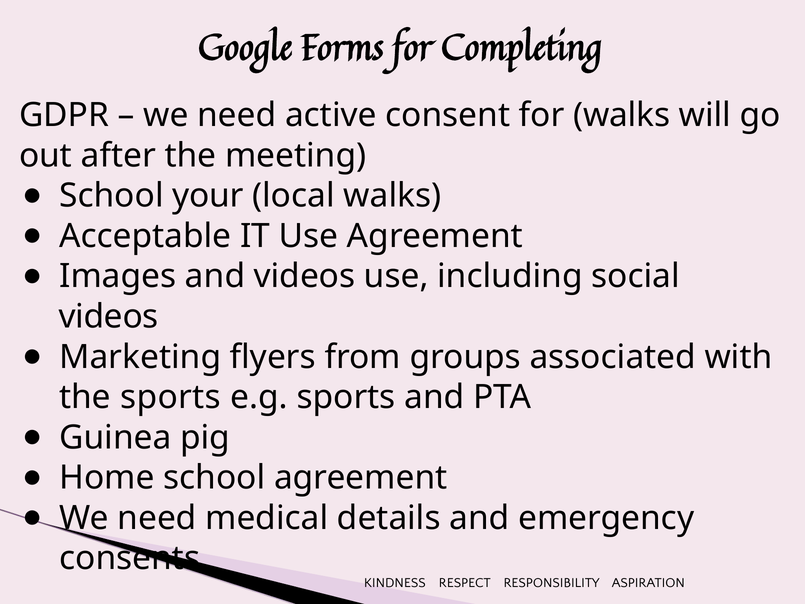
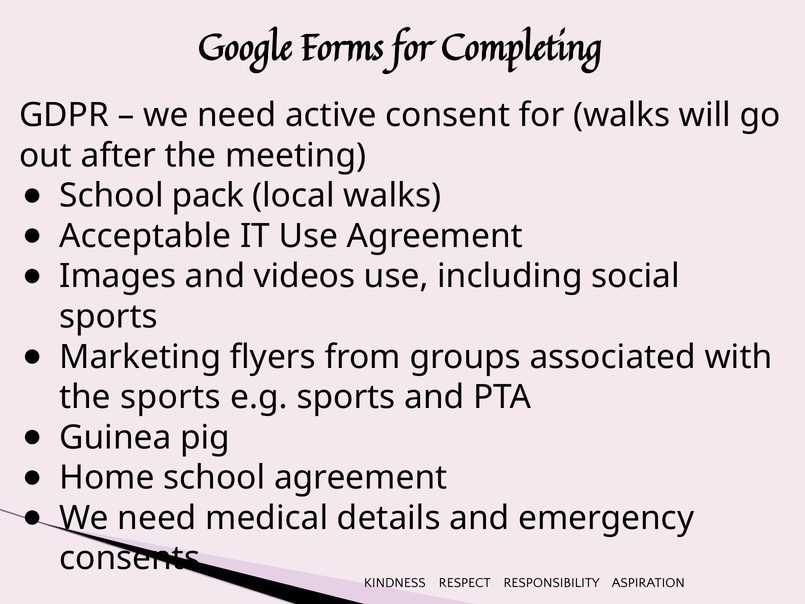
your: your -> pack (208, 196)
videos: videos -> sports (108, 317)
